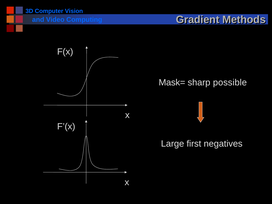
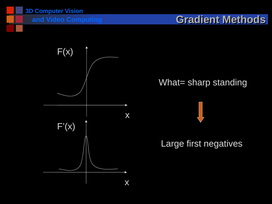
Mask=: Mask= -> What= (172, 83)
possible: possible -> standing (230, 83)
